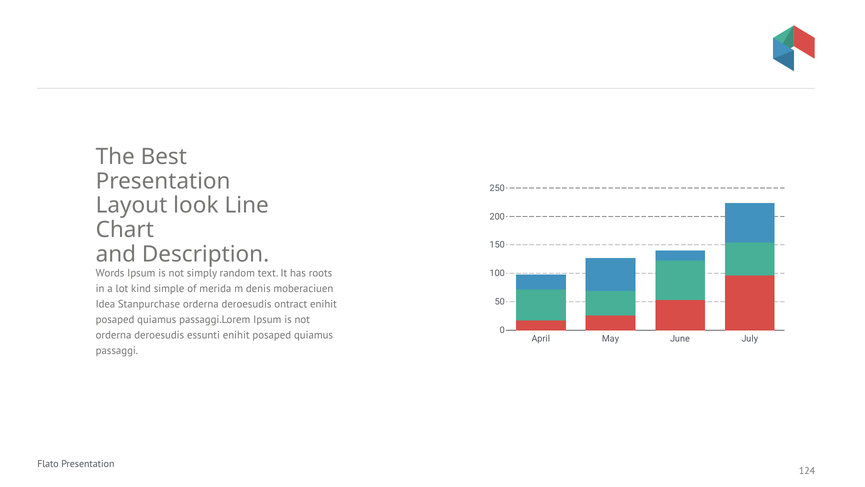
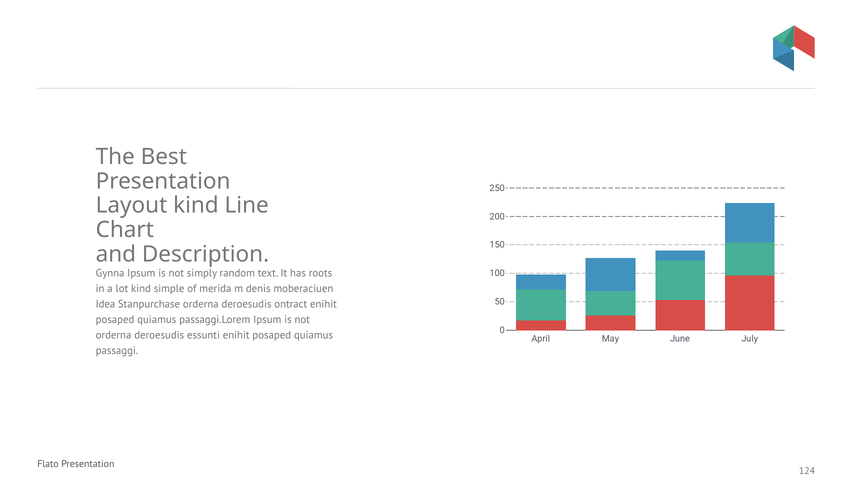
Layout look: look -> kind (196, 205)
Words: Words -> Gynna (110, 273)
